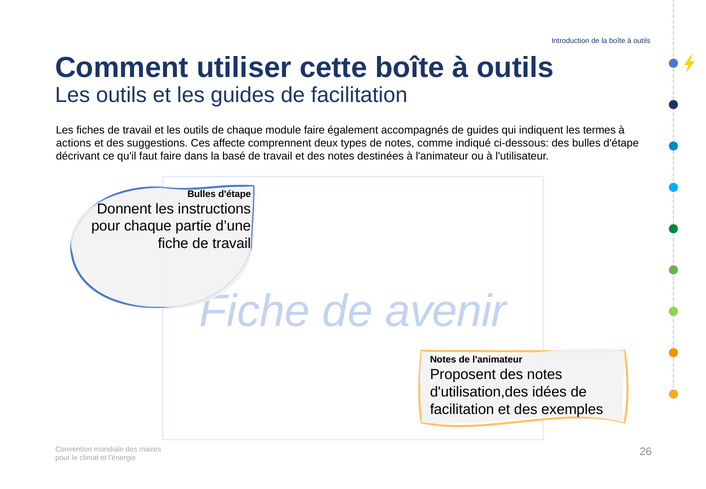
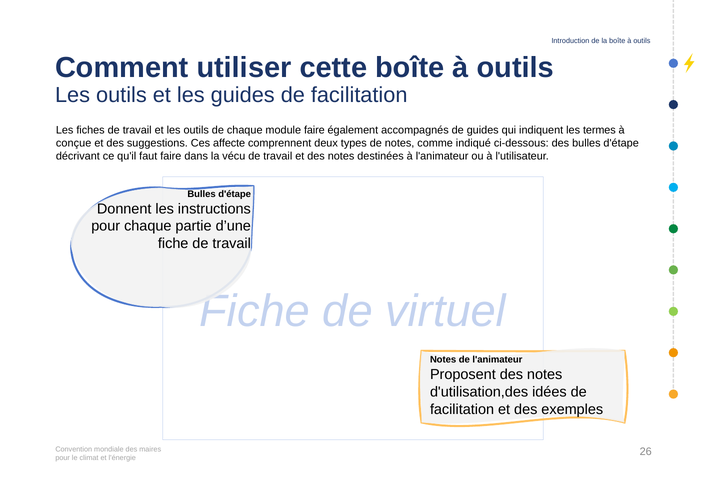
actions: actions -> conçue (74, 143)
basé: basé -> vécu (234, 156)
avenir: avenir -> virtuel (446, 311)
